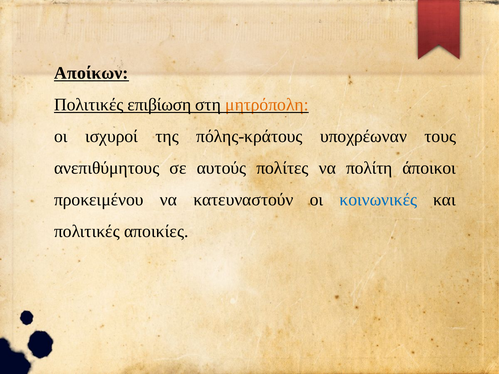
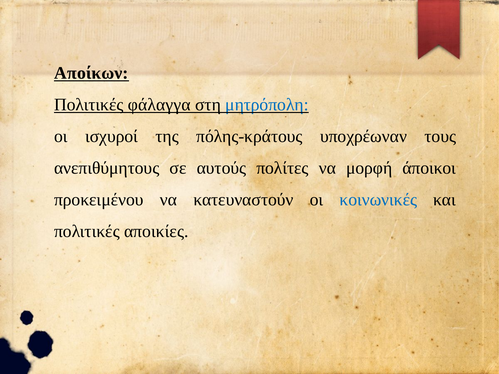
επιβίωση: επιβίωση -> φάλαγγα (159, 105)
μητρόπολη colour: orange -> blue (267, 105)
πολίτη: πολίτη -> μορφή (369, 168)
